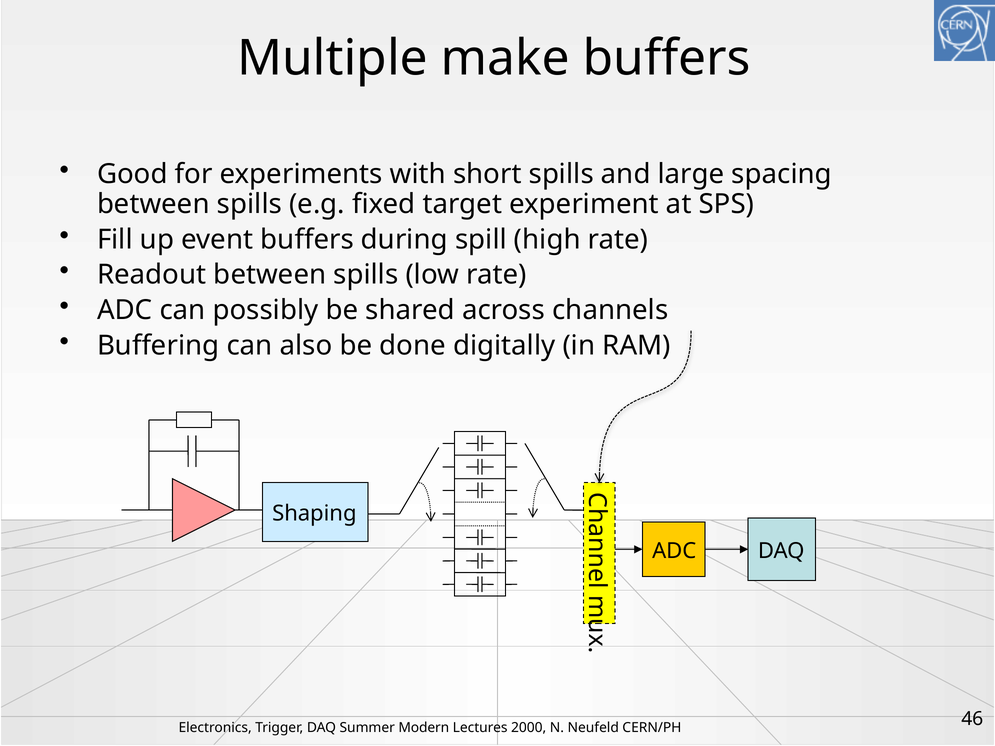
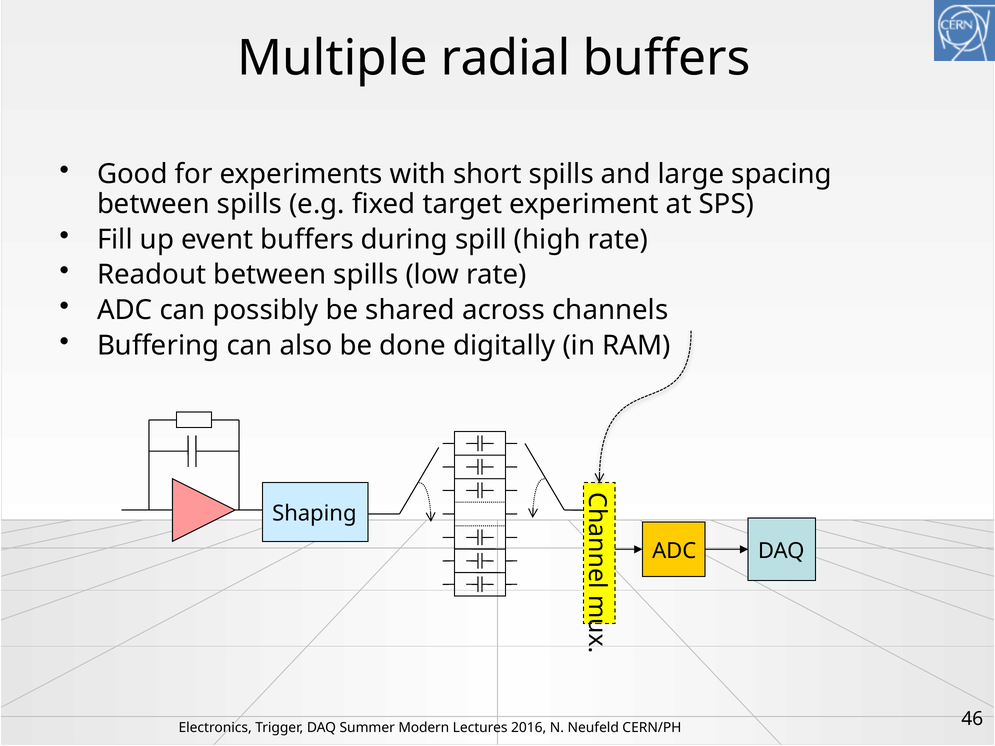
make: make -> radial (506, 58)
2000: 2000 -> 2016 (529, 728)
